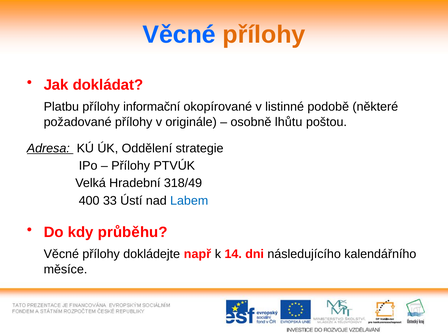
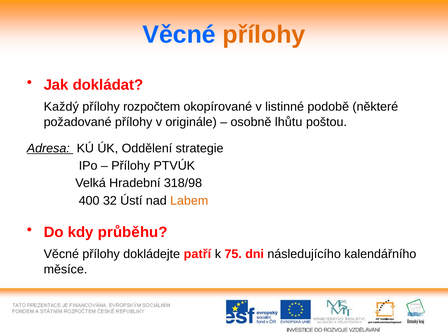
Platbu: Platbu -> Každý (61, 107)
informační: informační -> rozpočtem (152, 107)
318/49: 318/49 -> 318/98 (183, 183)
33: 33 -> 32 (110, 201)
Labem colour: blue -> orange (189, 201)
např: např -> patří (197, 254)
14: 14 -> 75 (233, 254)
